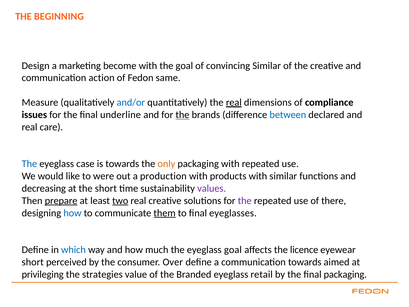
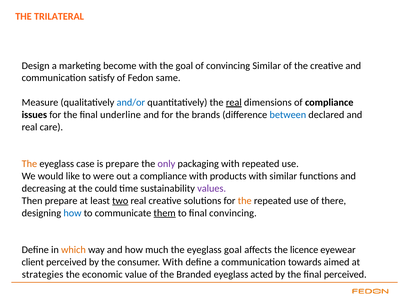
BEGINNING: BEGINNING -> TRILATERAL (59, 16)
action: action -> satisfy (102, 78)
the underline: present -> none (182, 115)
The colour: blue -> orange (29, 164)
is towards: towards -> prepare (122, 164)
only colour: orange -> purple (166, 164)
a production: production -> compliance (163, 176)
the short: short -> could (106, 188)
prepare underline: present -> none (61, 201)
the colour: purple -> orange (245, 201)
final eyeglasses: eyeglasses -> convincing (233, 213)
which colour: blue -> orange (73, 250)
short: short -> client (33, 262)
consumer Over: Over -> With (173, 262)
privileging: privileging -> strategies (43, 274)
strategies: strategies -> economic (102, 274)
retail: retail -> acted (262, 274)
final packaging: packaging -> perceived (345, 274)
